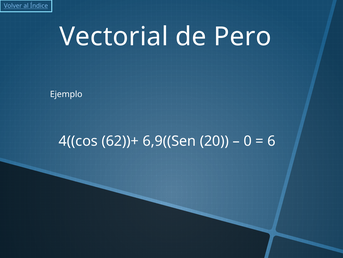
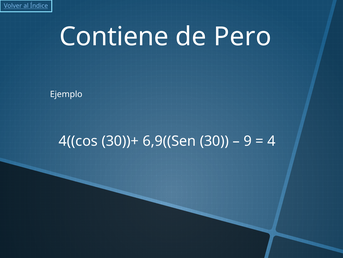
Vectorial: Vectorial -> Contiene (114, 36)
62))+: 62))+ -> 30))+ (120, 141)
20: 20 -> 30 (214, 141)
0: 0 -> 9 (248, 141)
6: 6 -> 4 (271, 141)
